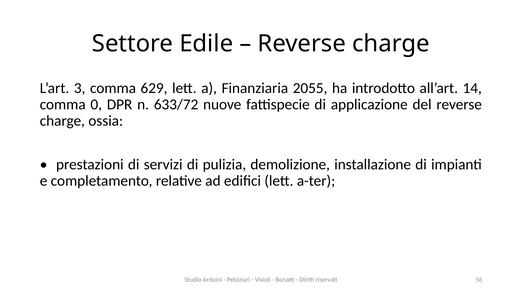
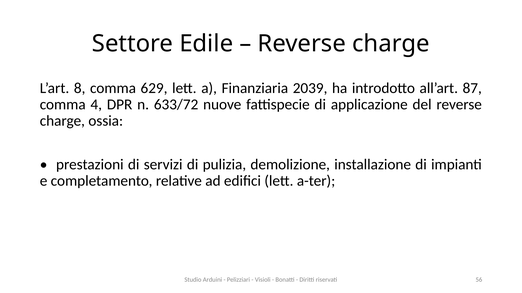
3: 3 -> 8 (80, 88)
2055: 2055 -> 2039 (310, 88)
14: 14 -> 87 (472, 88)
0: 0 -> 4 (96, 105)
